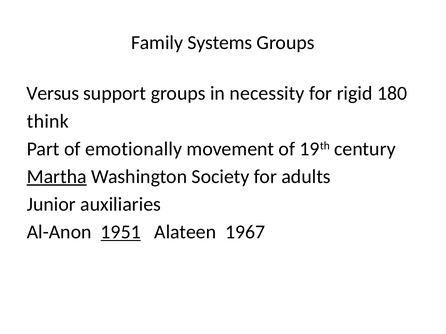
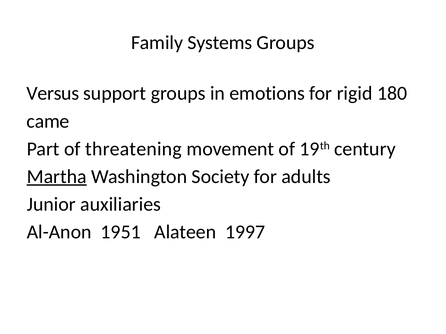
necessity: necessity -> emotions (267, 94)
think: think -> came (48, 121)
emotionally: emotionally -> threatening (134, 149)
1951 underline: present -> none (121, 232)
1967: 1967 -> 1997 (245, 232)
